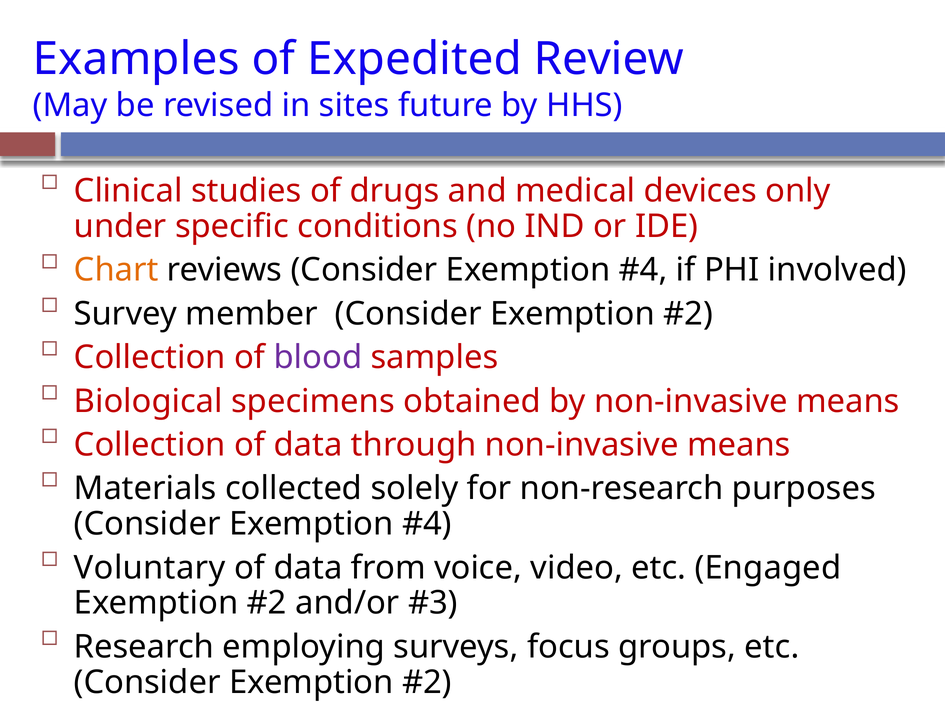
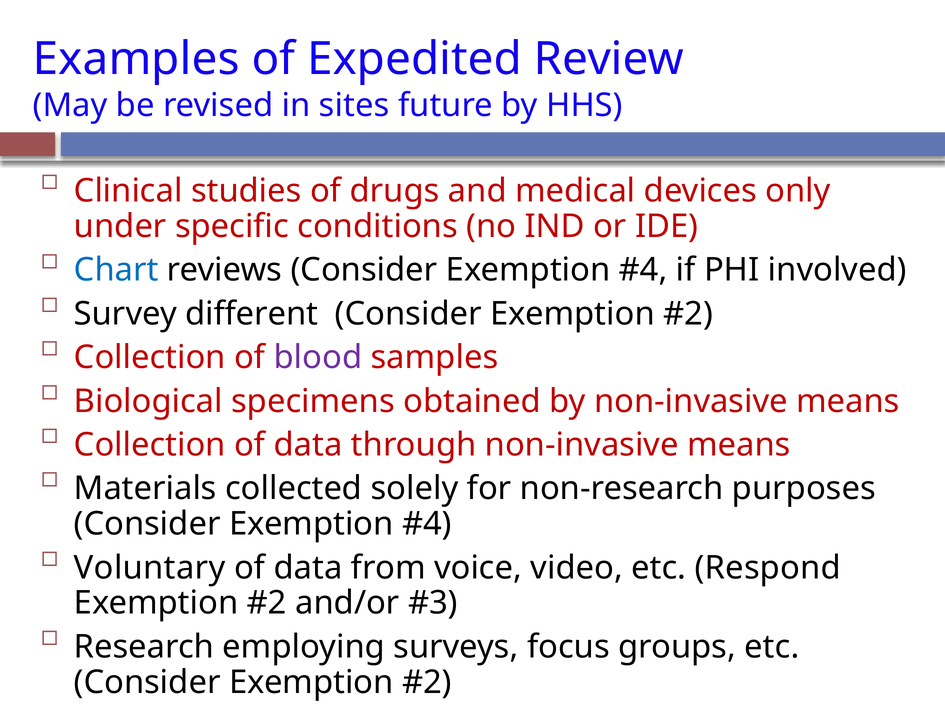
Chart colour: orange -> blue (116, 270)
member: member -> different (252, 314)
Engaged: Engaged -> Respond (768, 567)
